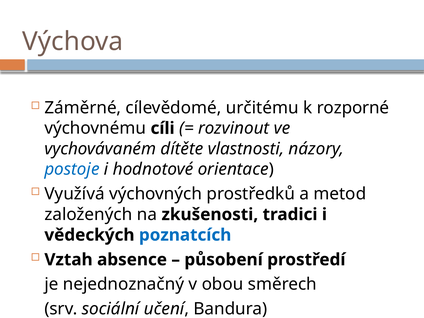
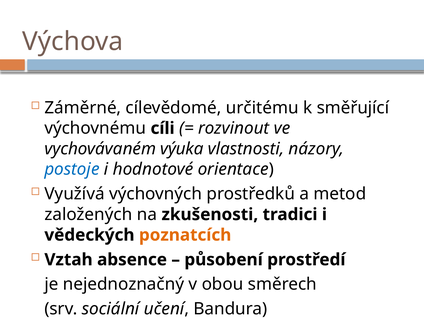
rozporné: rozporné -> směřující (353, 108)
dítěte: dítěte -> výuka (182, 149)
poznatcích colour: blue -> orange (185, 235)
